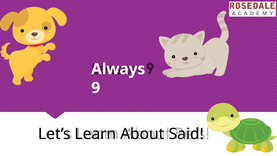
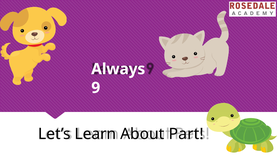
Said: Said -> Part (186, 134)
